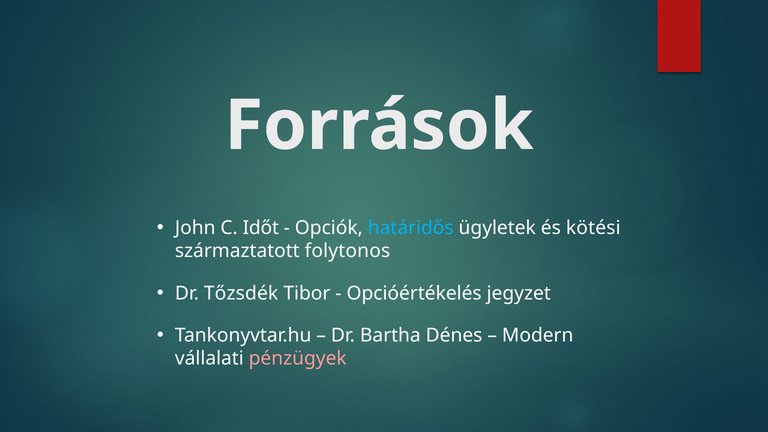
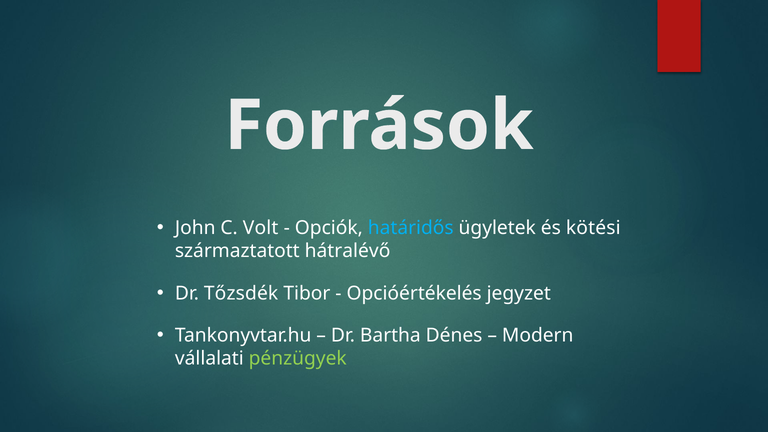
Időt: Időt -> Volt (261, 228)
folytonos: folytonos -> hátralévő (348, 251)
pénzügyek colour: pink -> light green (298, 359)
